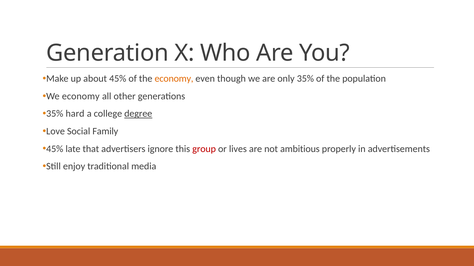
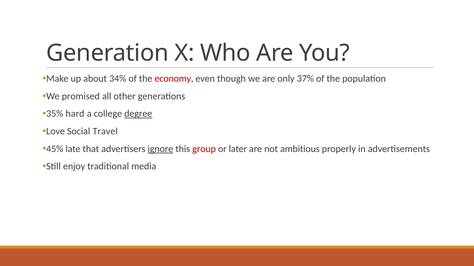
45%: 45% -> 34% (118, 79)
economy colour: orange -> red (174, 79)
35%: 35% -> 37% (305, 79)
We economy: economy -> promised (81, 96)
Family: Family -> Travel (105, 132)
ignore underline: none -> present (160, 149)
lives: lives -> later (238, 149)
